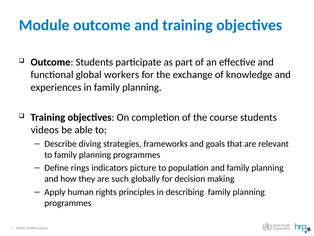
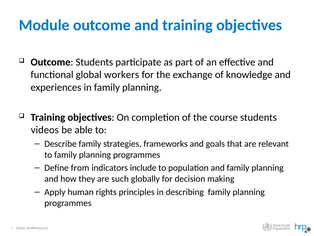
Describe diving: diving -> family (90, 144)
rings: rings -> from (80, 168)
picture: picture -> include (143, 168)
